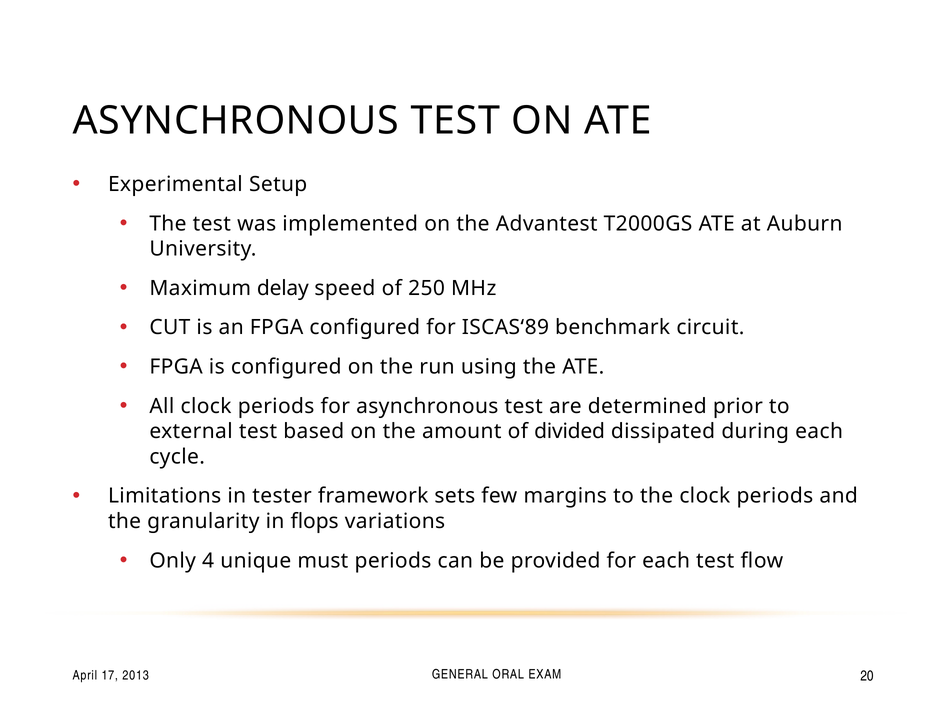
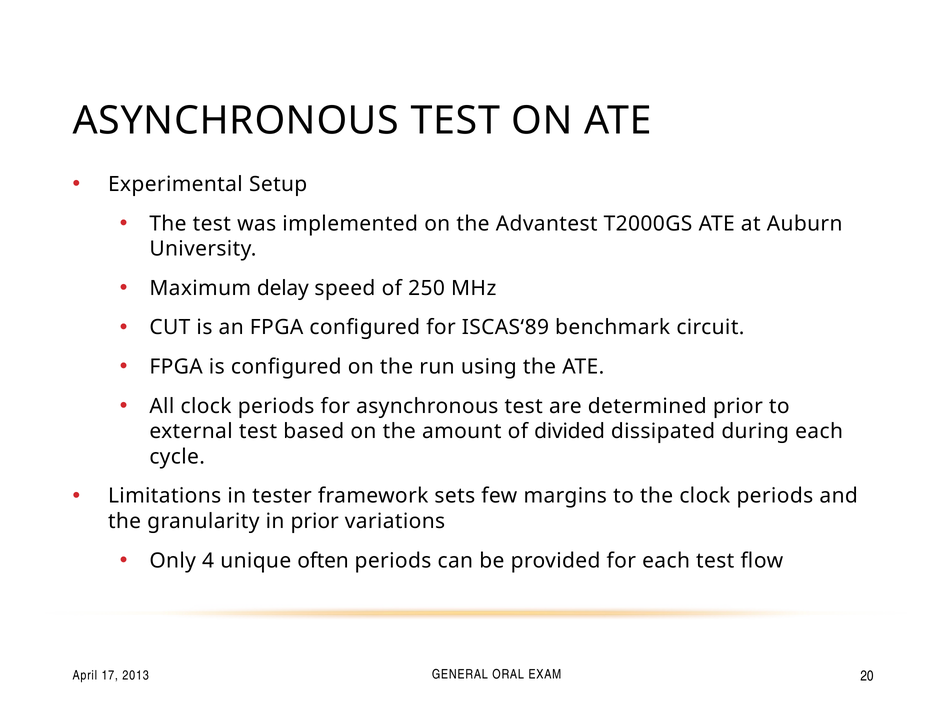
in flops: flops -> prior (315, 522)
must: must -> often (323, 561)
